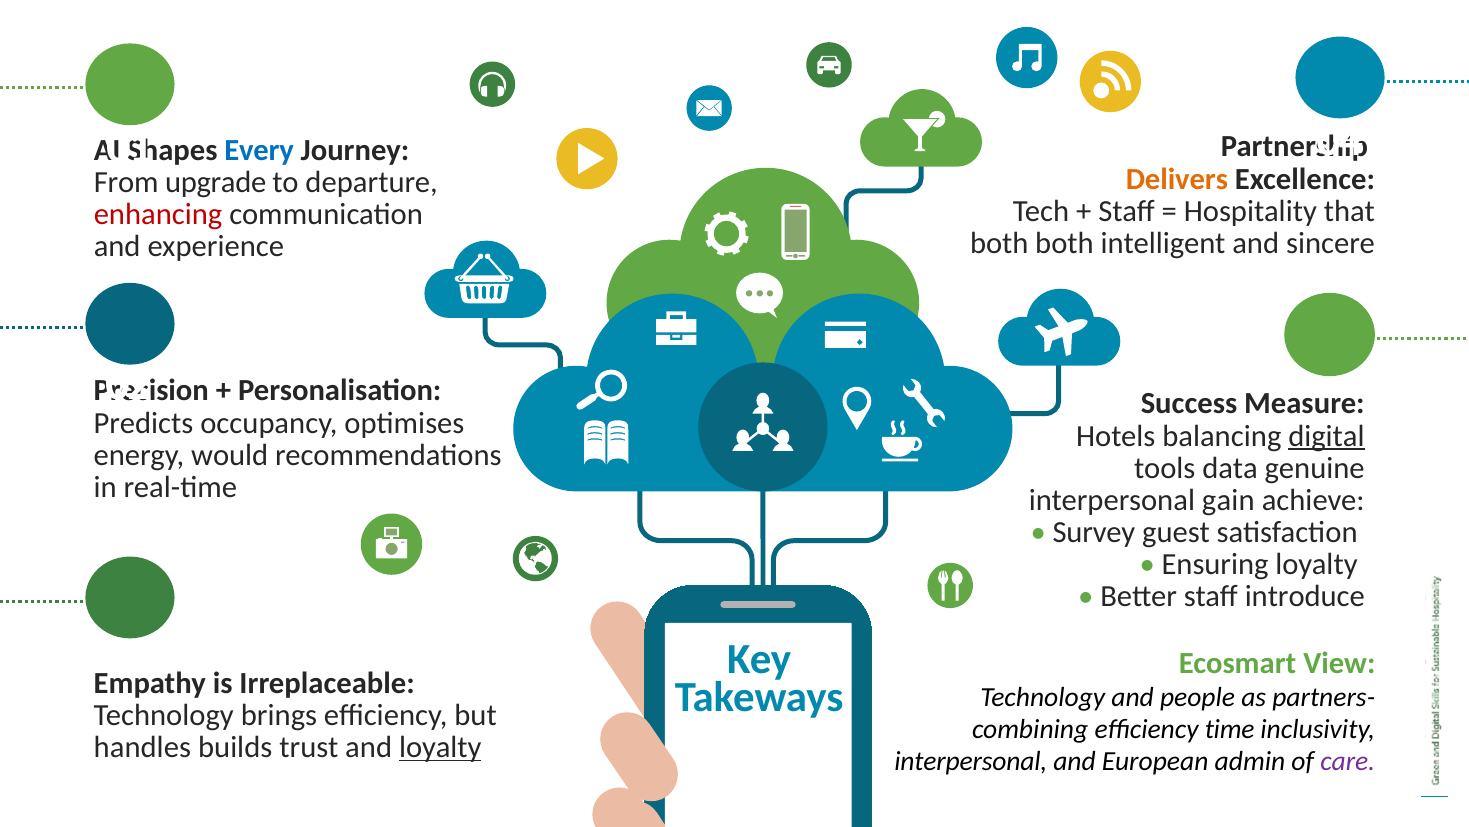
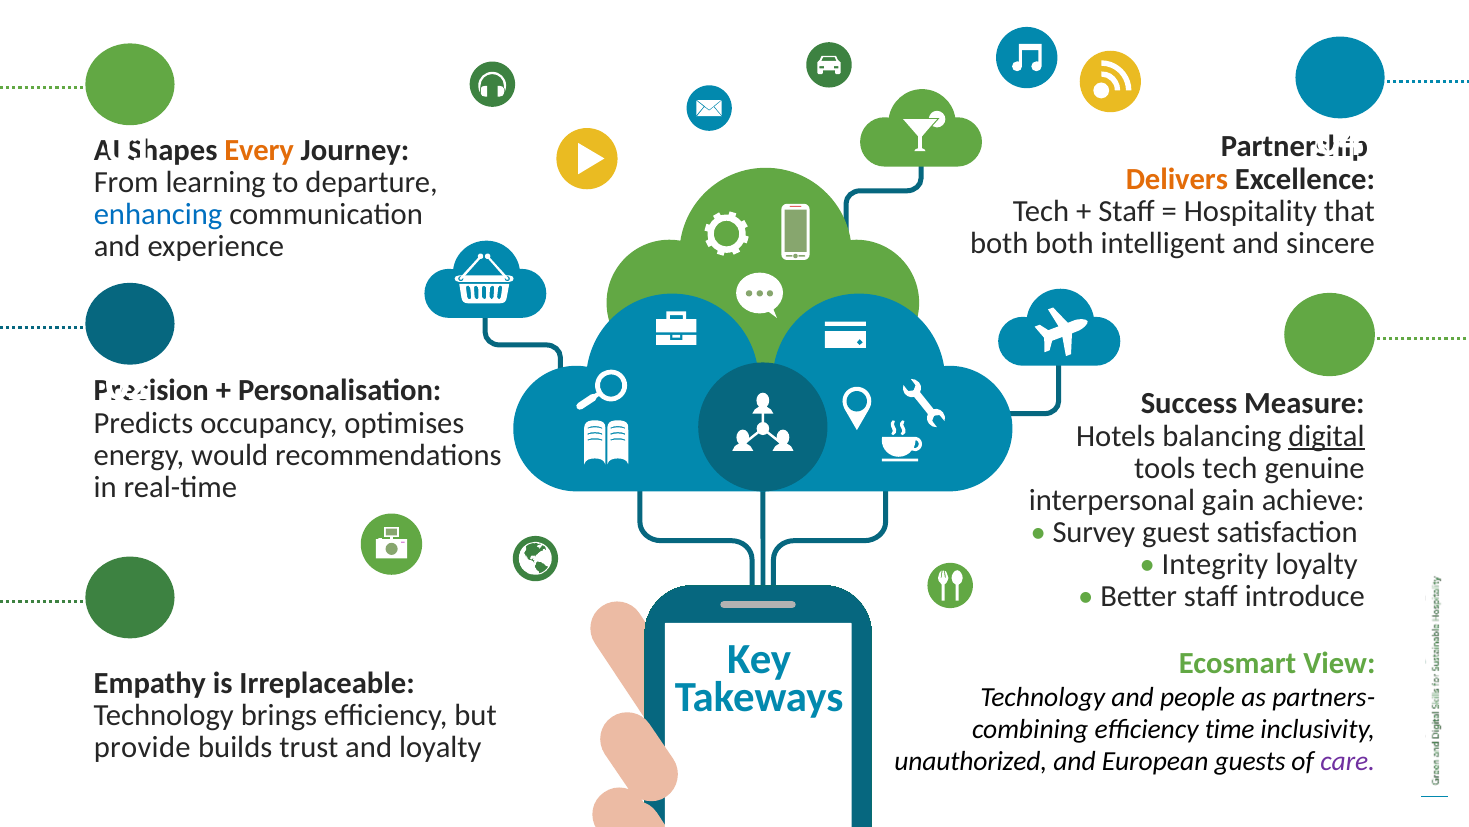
Every colour: blue -> orange (259, 150)
upgrade: upgrade -> learning (216, 182)
enhancing colour: red -> blue (158, 214)
tools data: data -> tech (1230, 468)
Ensuring: Ensuring -> Integrity (1215, 564)
handles: handles -> provide (142, 747)
loyalty underline: present -> none (440, 747)
interpersonal: interpersonal -> unauthorized (971, 761)
admin: admin -> guests (1250, 761)
